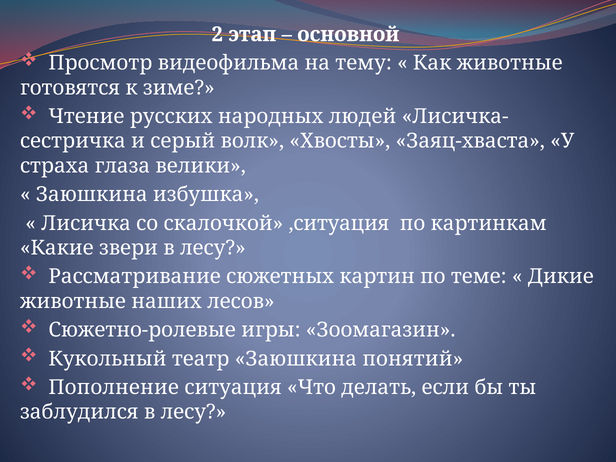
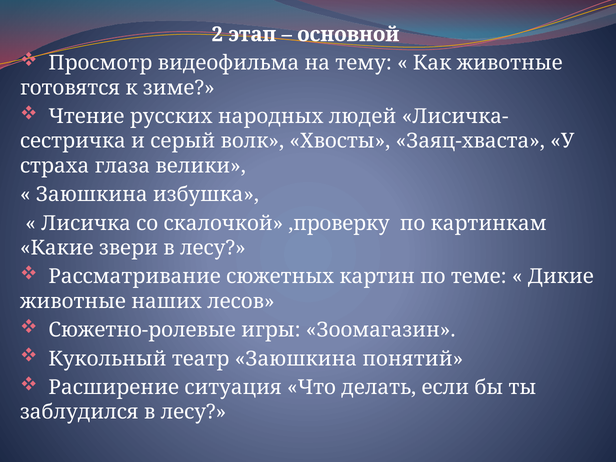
,ситуация: ,ситуация -> ,проверку (339, 223)
Пополнение: Пополнение -> Расширение (114, 387)
